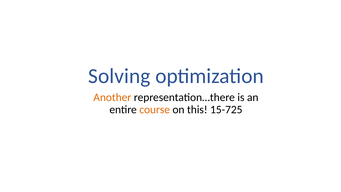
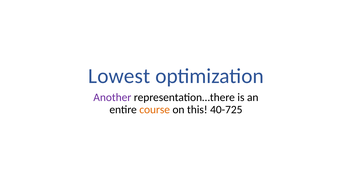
Solving: Solving -> Lowest (119, 76)
Another colour: orange -> purple (112, 97)
15-725: 15-725 -> 40-725 (226, 110)
